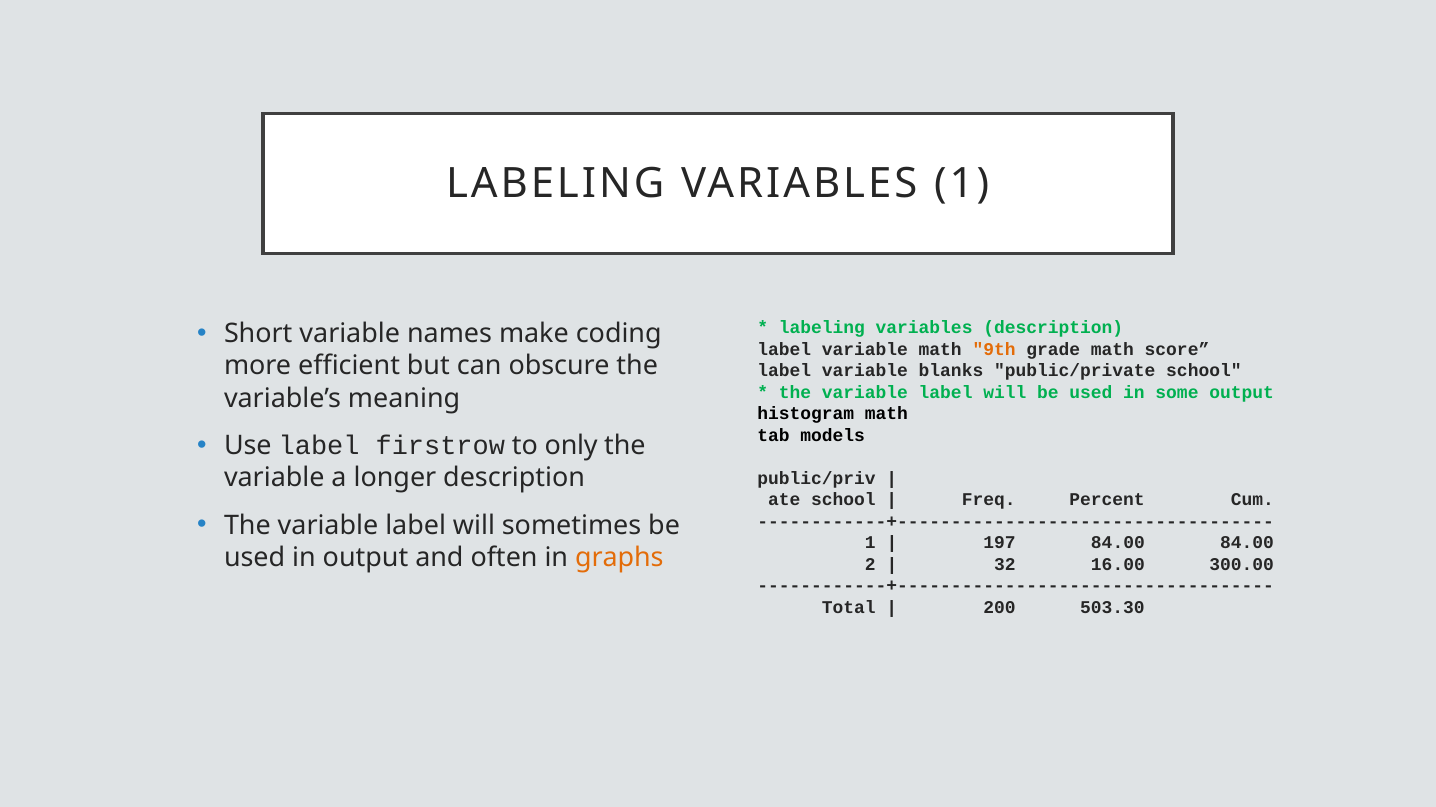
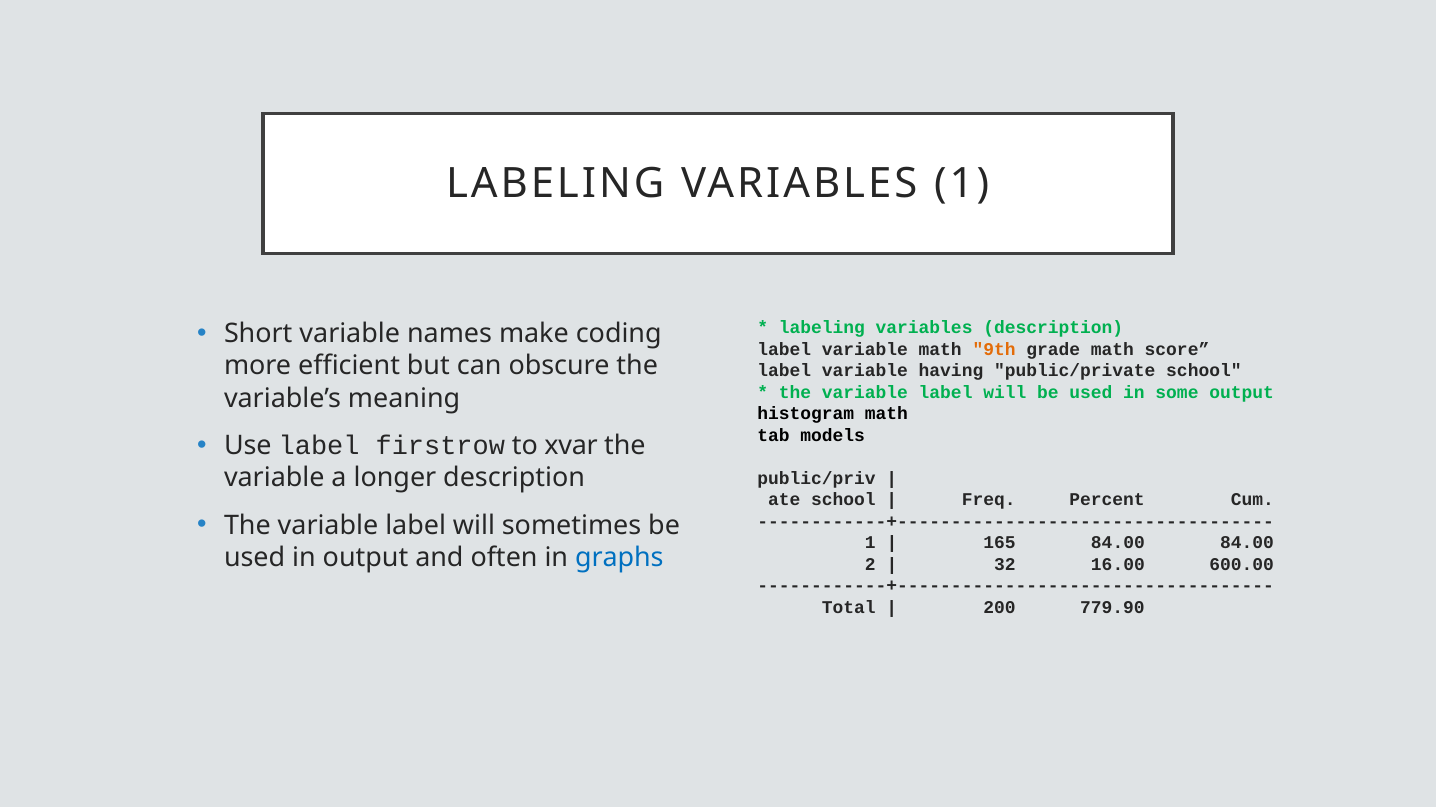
blanks: blanks -> having (951, 371)
only: only -> xvar (571, 446)
197: 197 -> 165 (1000, 544)
graphs colour: orange -> blue (619, 558)
300.00: 300.00 -> 600.00 (1242, 565)
503.30: 503.30 -> 779.90 (1112, 608)
